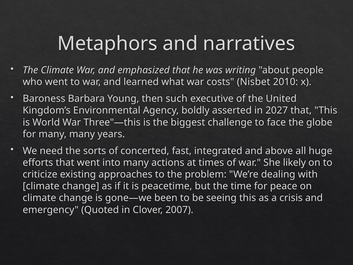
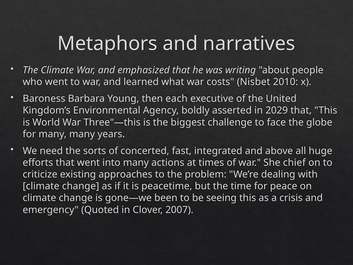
such: such -> each (177, 99)
2027: 2027 -> 2029 (277, 110)
likely: likely -> chief (294, 162)
